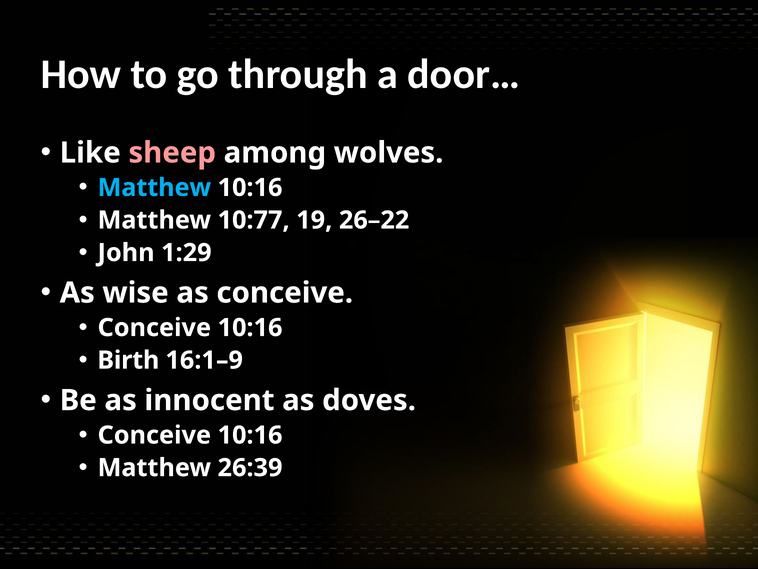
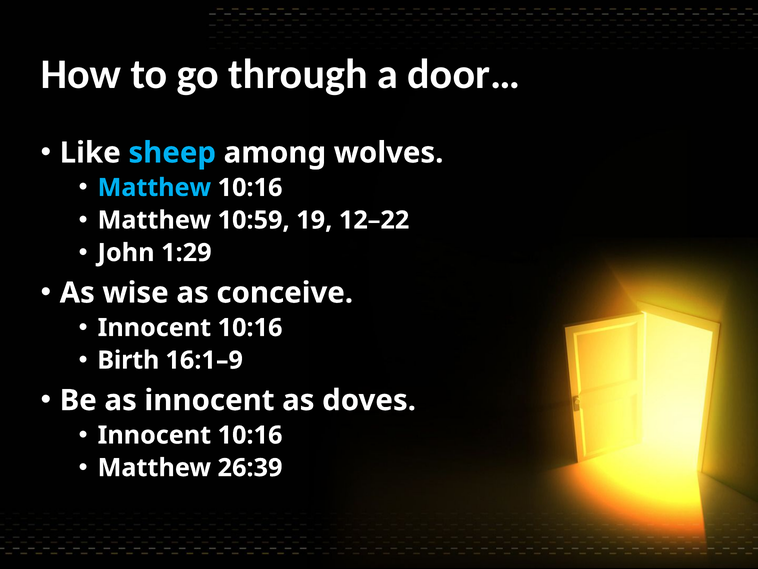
sheep colour: pink -> light blue (172, 153)
10:77: 10:77 -> 10:59 (254, 220)
26–22: 26–22 -> 12–22 (374, 220)
Conceive: Conceive -> Innocent (154, 327)
Conceive: Conceive -> Innocent (154, 435)
